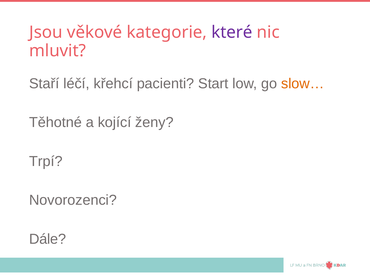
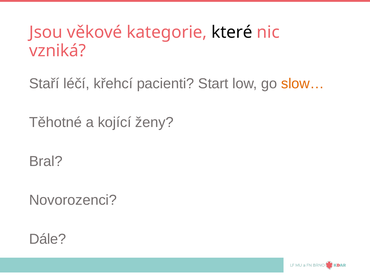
které colour: purple -> black (232, 32)
mluvit: mluvit -> vzniká (58, 51)
Trpí: Trpí -> Bral (46, 161)
